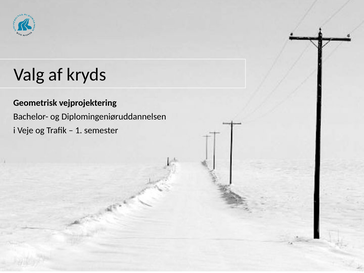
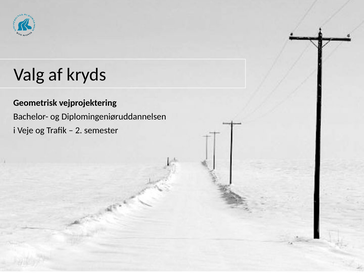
1: 1 -> 2 (79, 130)
